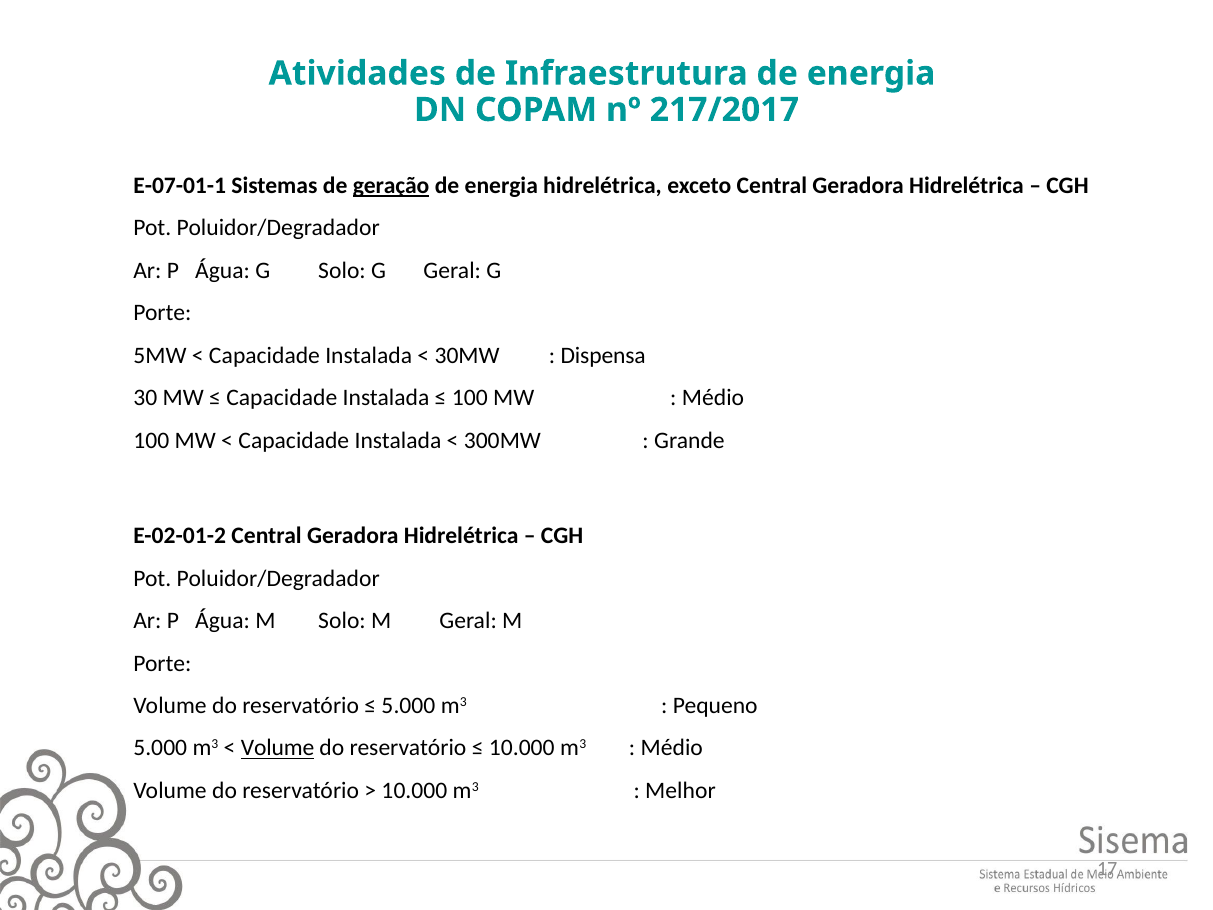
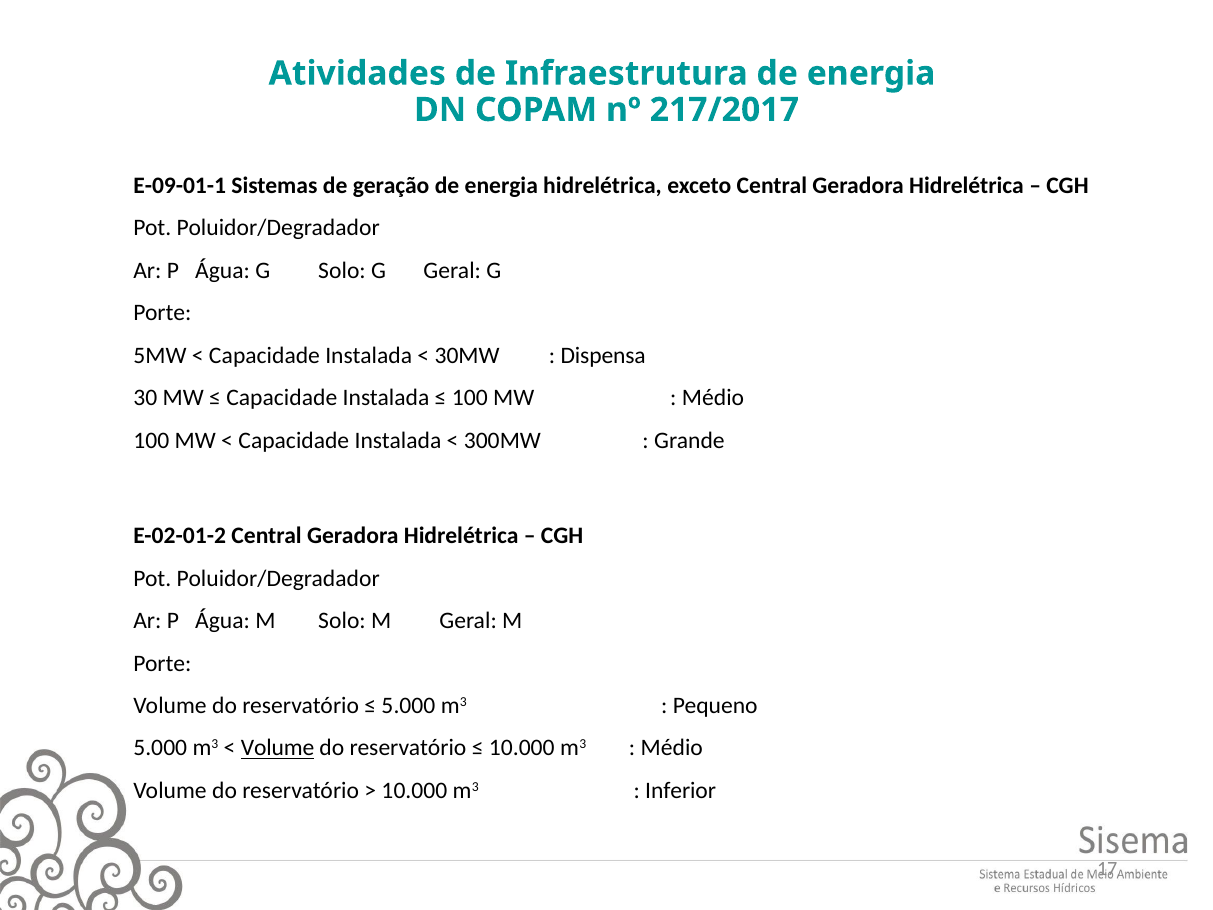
E-07-01-1: E-07-01-1 -> E-09-01-1 (180, 186)
geração underline: present -> none (391, 186)
Melhor: Melhor -> Inferior (681, 790)
